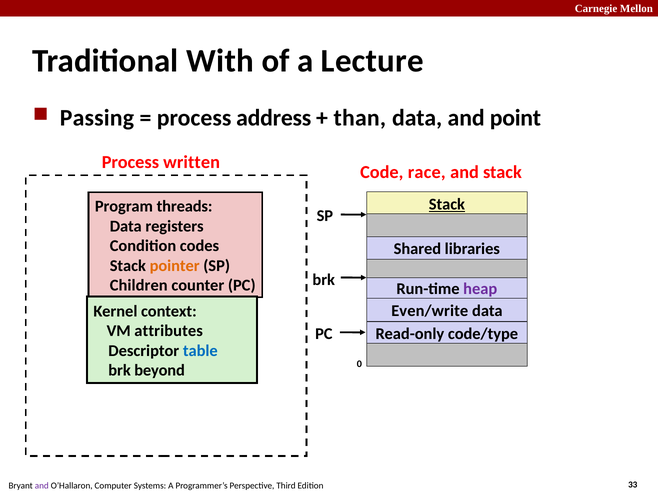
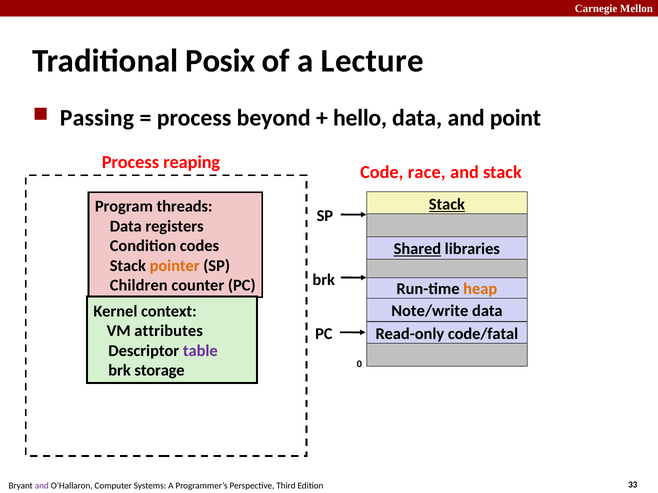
With: With -> Posix (220, 61)
address: address -> beyond (274, 118)
than: than -> hello (360, 118)
written: written -> reaping (192, 162)
Shared underline: none -> present (417, 249)
heap colour: purple -> orange (480, 289)
Even/write: Even/write -> Note/write (430, 311)
code/type: code/type -> code/fatal (483, 334)
table colour: blue -> purple (200, 351)
beyond: beyond -> storage (160, 371)
